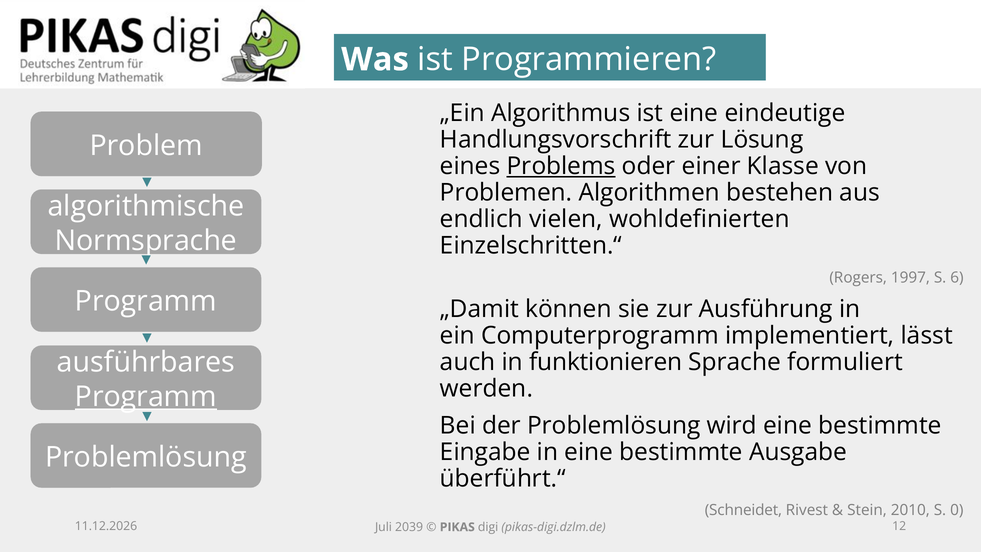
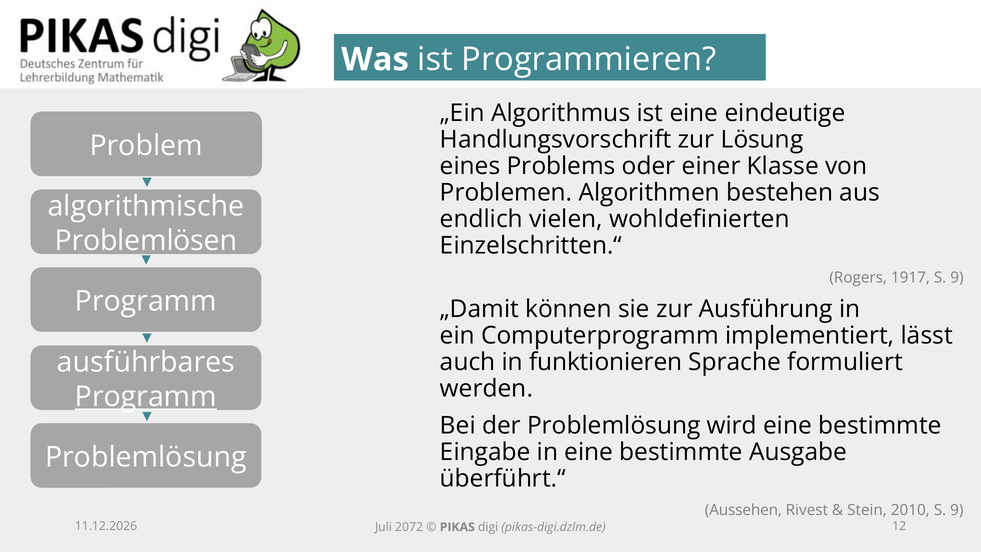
Problems underline: present -> none (561, 166)
Normsprache: Normsprache -> Problemlösen (146, 241)
1997: 1997 -> 1917 (910, 277)
6: 6 -> 9 (957, 277)
Schneidet: Schneidet -> Aussehen (743, 510)
2010 S 0: 0 -> 9 (957, 510)
2039: 2039 -> 2072 (409, 527)
